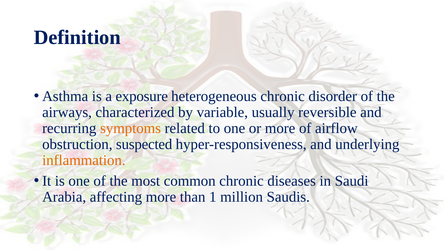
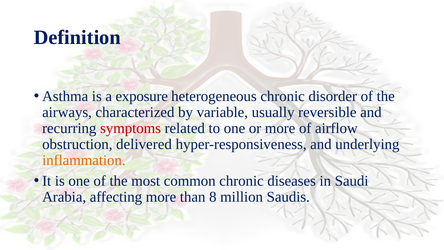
symptoms colour: orange -> red (131, 128)
suspected: suspected -> delivered (144, 144)
1: 1 -> 8 (213, 197)
